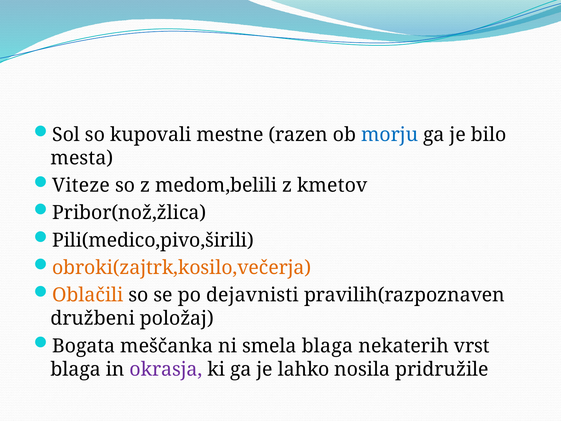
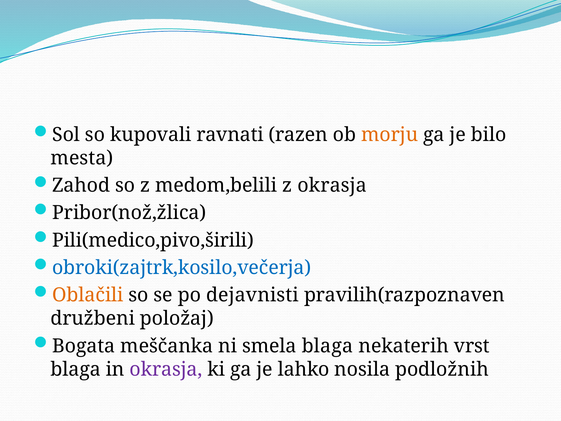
mestne: mestne -> ravnati (230, 135)
morju colour: blue -> orange (390, 135)
Viteze: Viteze -> Zahod (81, 185)
z kmetov: kmetov -> okrasja (332, 185)
obroki(zajtrk,kosilo,večerja colour: orange -> blue (182, 268)
pridružile: pridružile -> podložnih (442, 369)
